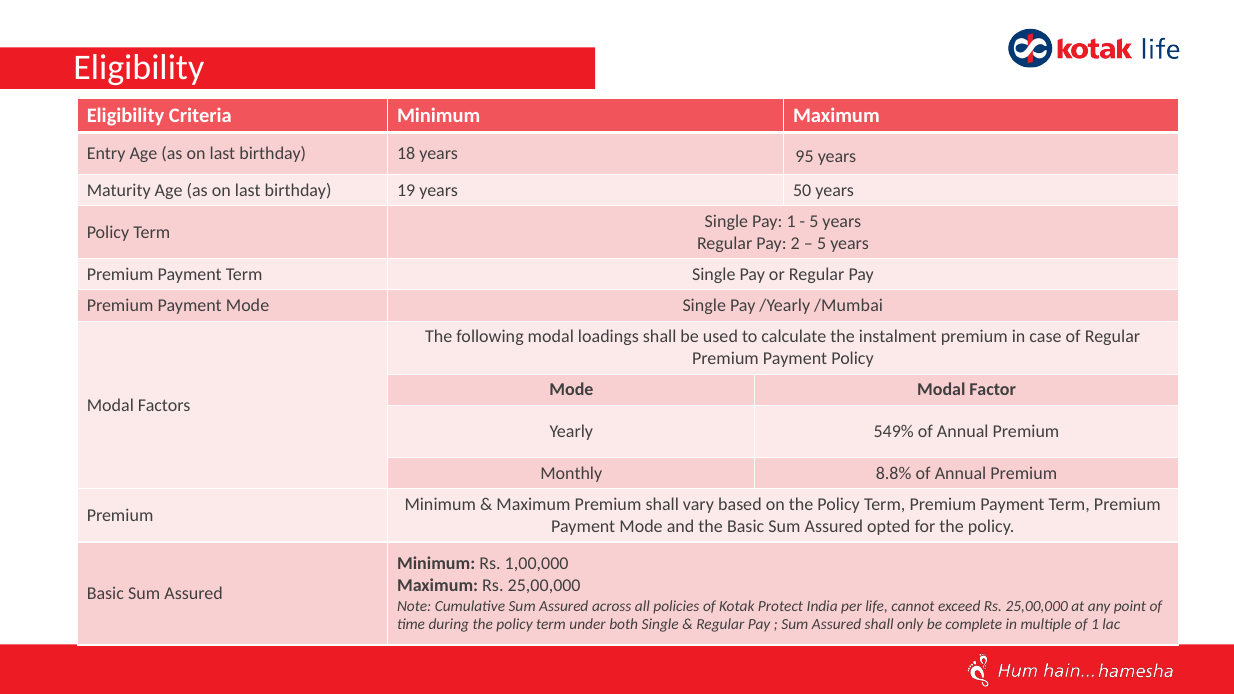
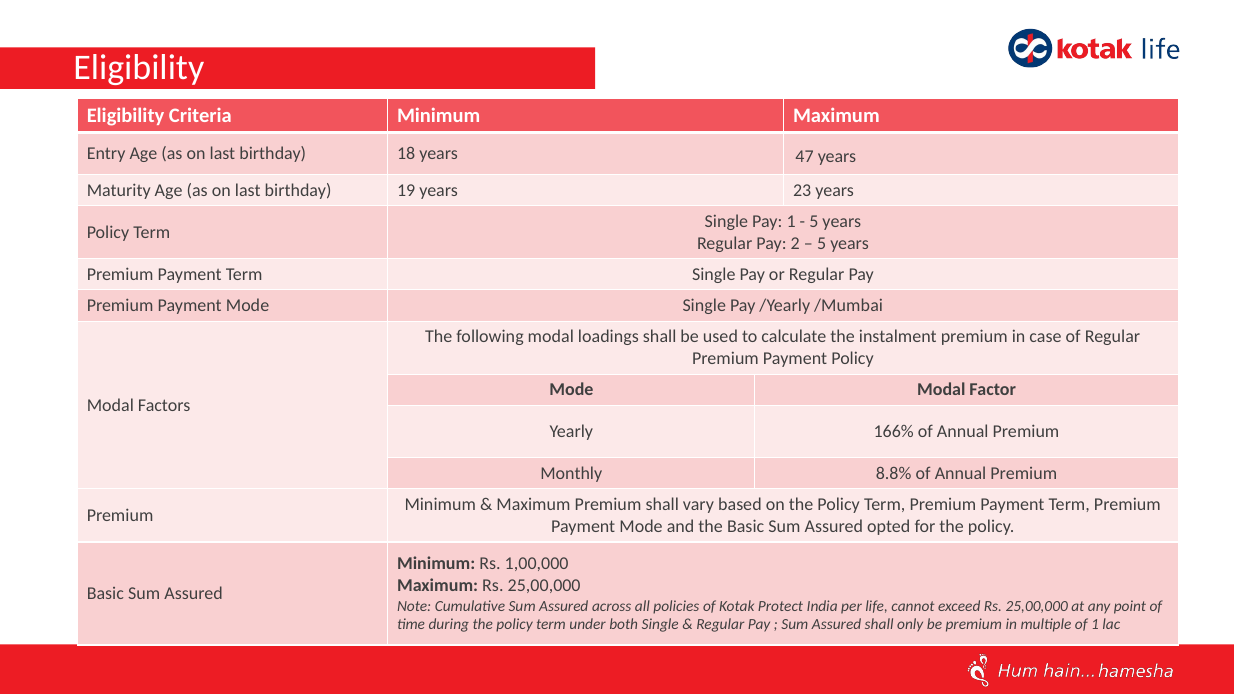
95: 95 -> 47 (805, 156)
50: 50 -> 23 (802, 190)
549%: 549% -> 166% (894, 432)
be complete: complete -> premium (974, 625)
